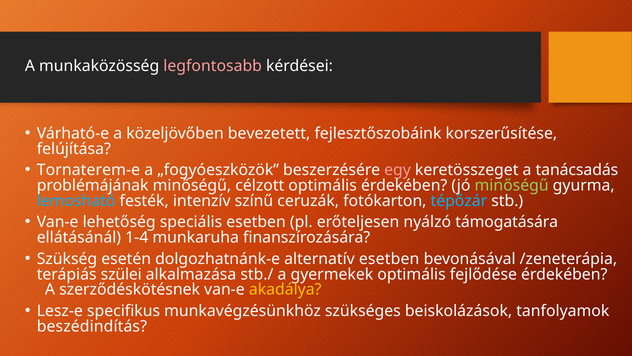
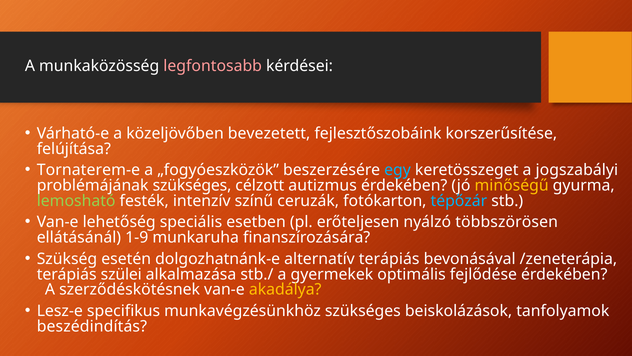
egy colour: pink -> light blue (398, 170)
tanácsadás: tanácsadás -> jogszabályi (577, 170)
problémájának minőségű: minőségű -> szükséges (192, 185)
célzott optimális: optimális -> autizmus (323, 185)
minőségű colour: light green -> yellow (512, 185)
lemosható colour: light blue -> light green (76, 201)
támogatására: támogatására -> többszörösen (507, 222)
1-4: 1-4 -> 1-9 (137, 237)
alternatív esetben: esetben -> terápiás (389, 259)
